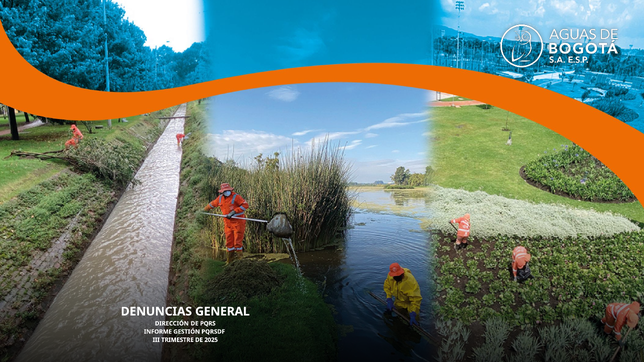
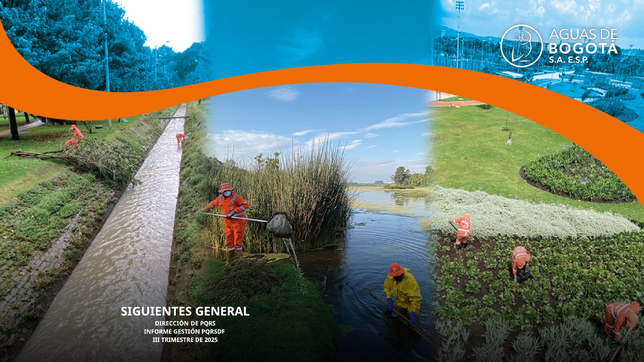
DENUNCIAS: DENUNCIAS -> SIGUIENTES (156, 312)
